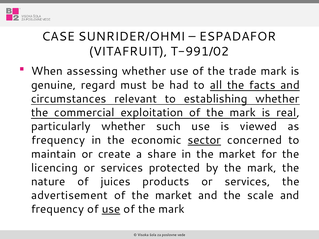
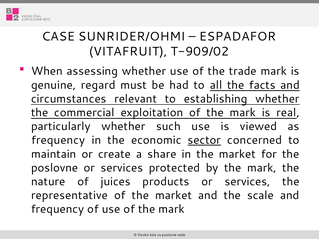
T-991/02: T-991/02 -> T-909/02 (200, 51)
licencing: licencing -> poslovne (55, 168)
advertisement: advertisement -> representative (69, 196)
use underline: present -> none (111, 209)
